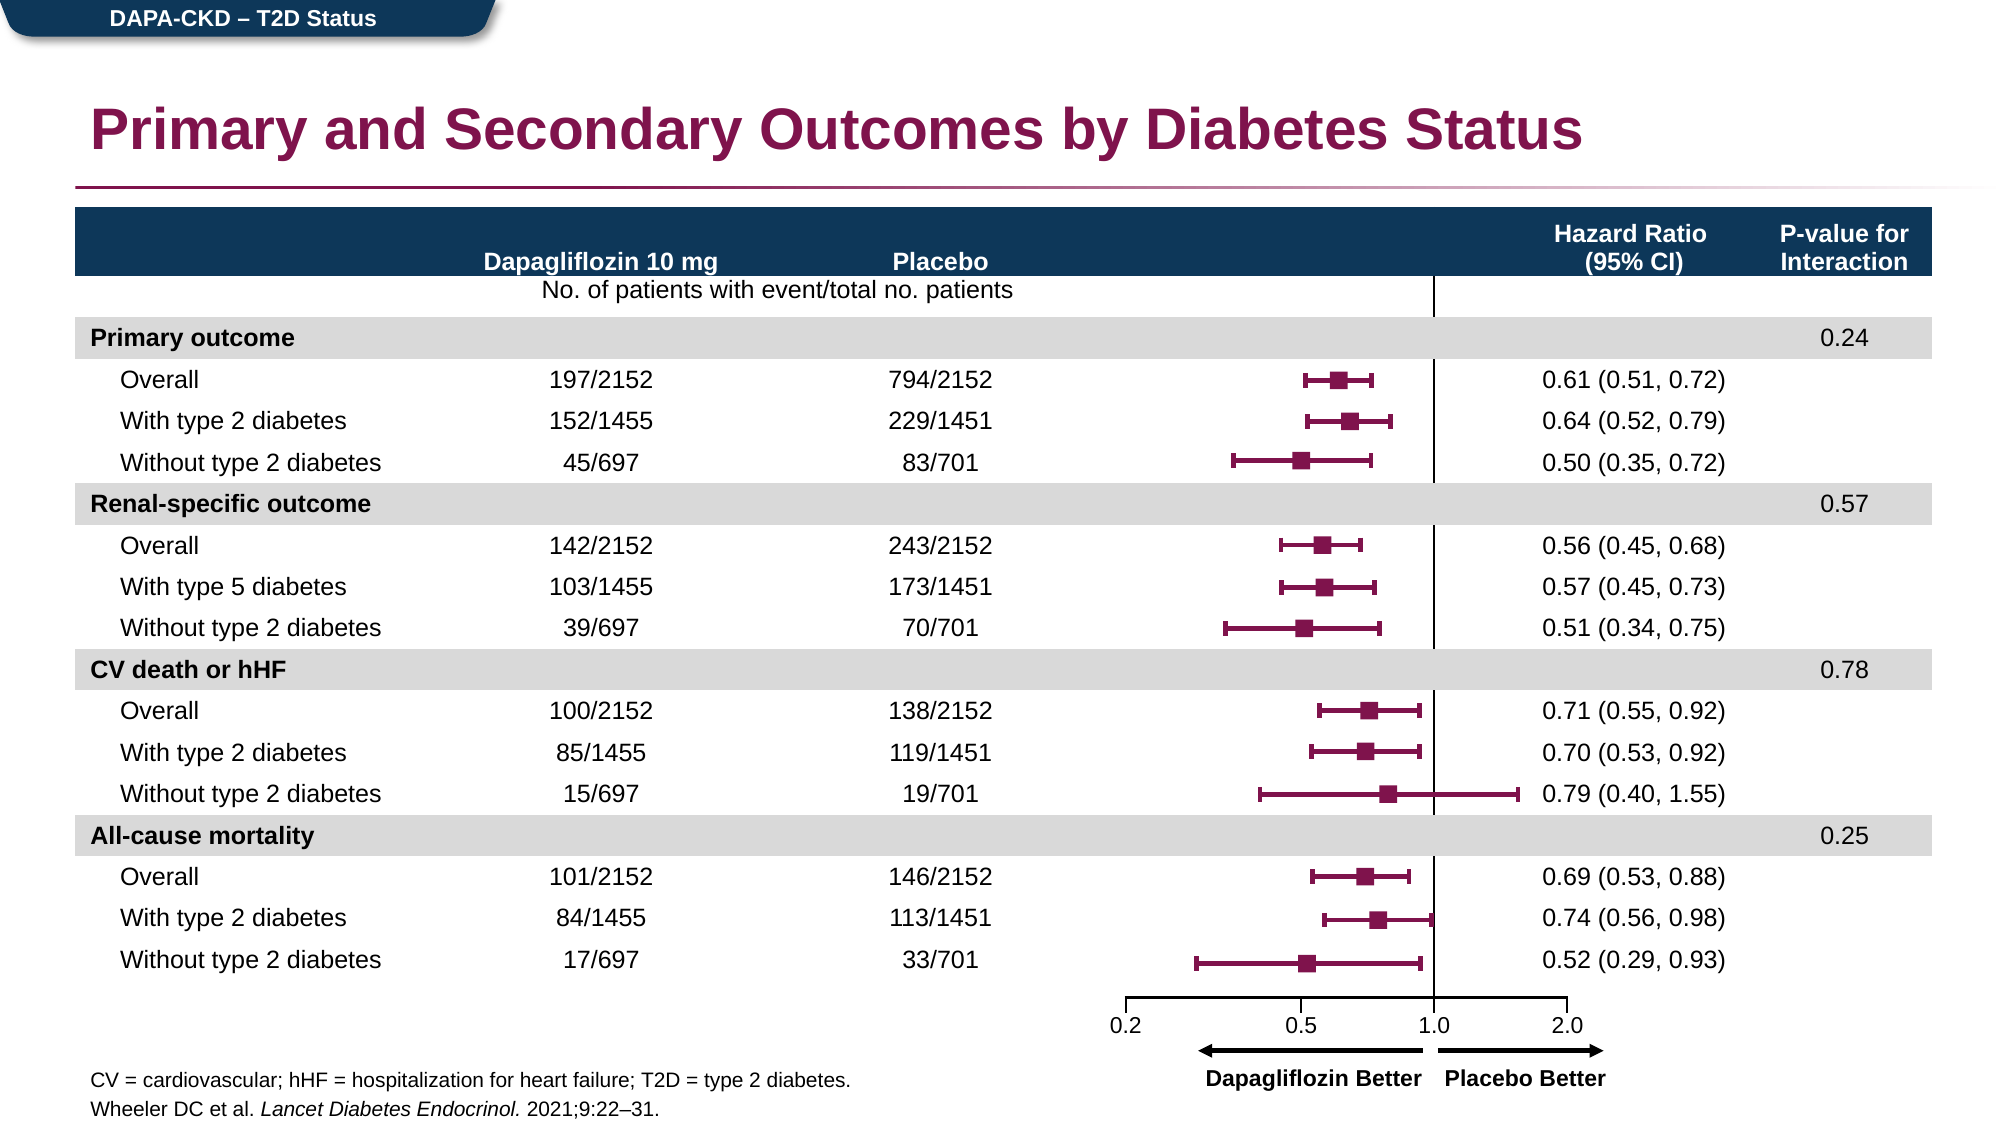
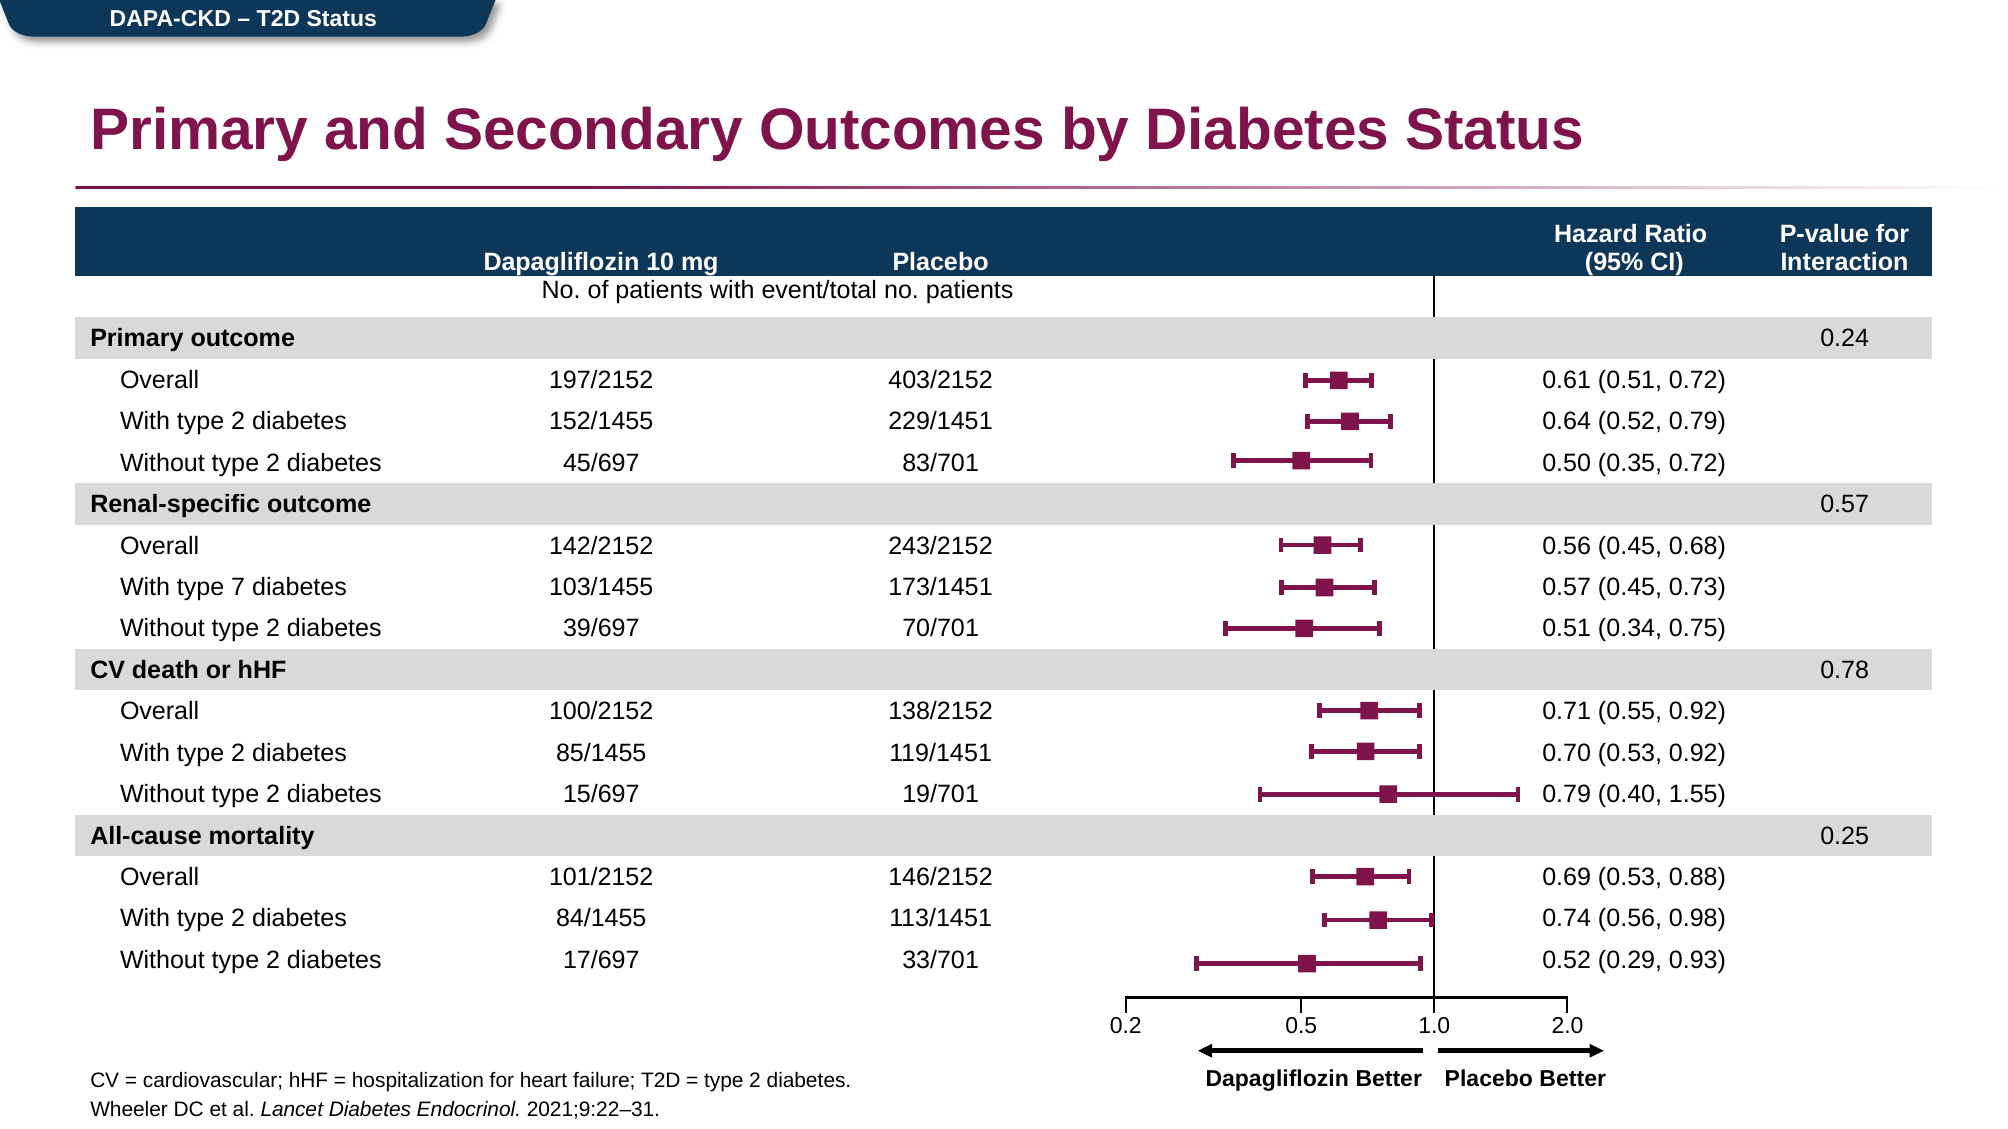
794/2152: 794/2152 -> 403/2152 (941, 380)
5: 5 -> 7 (238, 587)
